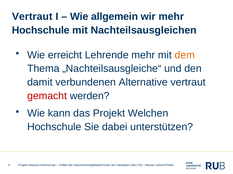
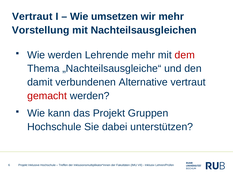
allgemein: allgemein -> umsetzen (115, 17)
Hochschule: Hochschule -> Vorstellung (41, 30)
Wie erreicht: erreicht -> werden (65, 55)
dem colour: orange -> red (185, 55)
Welchen: Welchen -> Gruppen (148, 114)
